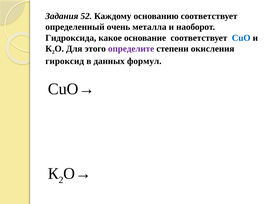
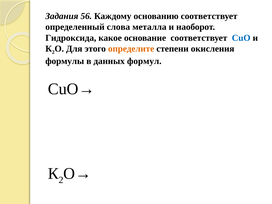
52: 52 -> 56 (86, 16)
очень: очень -> слова (118, 27)
определите colour: purple -> orange (131, 49)
гироксид: гироксид -> формулы (65, 61)
